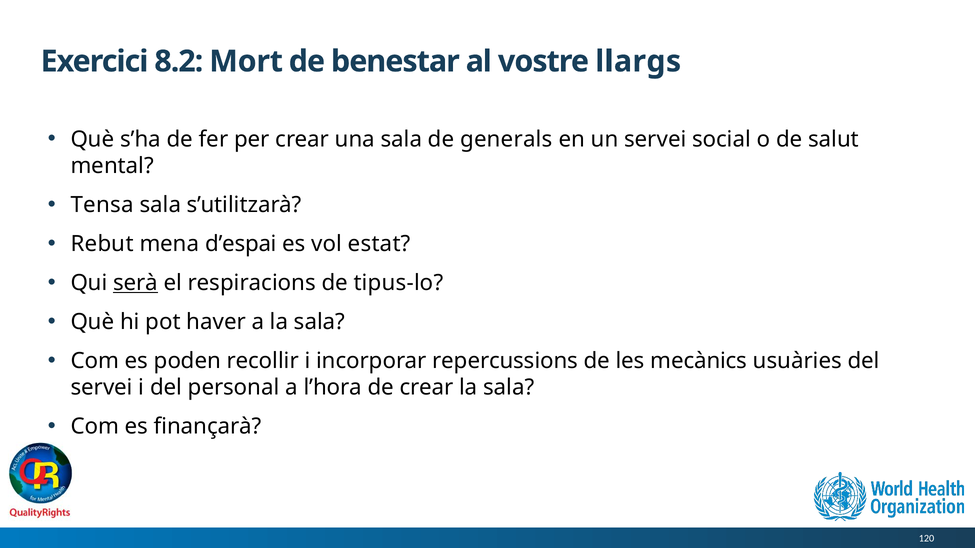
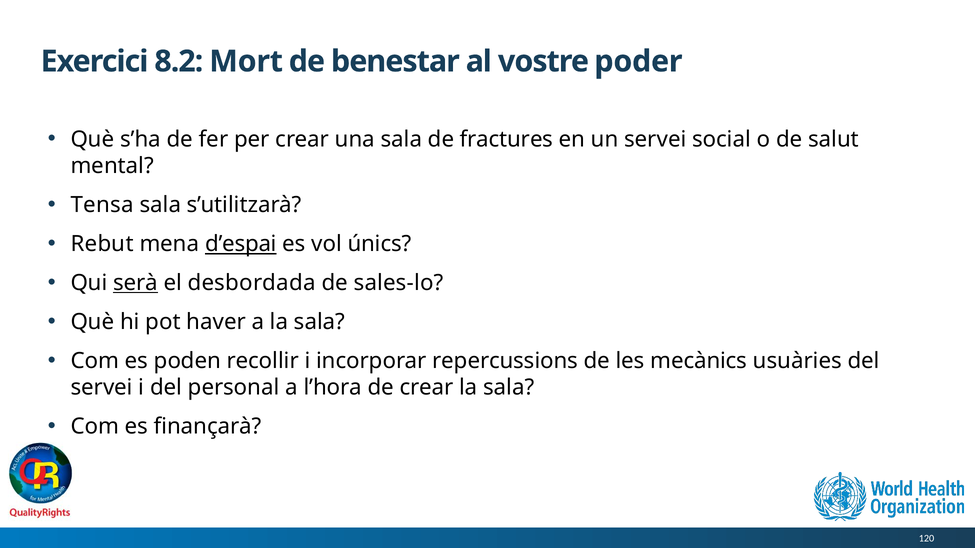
llargs: llargs -> poder (638, 61)
generals: generals -> fractures (507, 139)
d’espai underline: none -> present (241, 244)
estat: estat -> únics (379, 244)
respiracions: respiracions -> desbordada (252, 283)
tipus-lo: tipus-lo -> sales-lo (399, 283)
